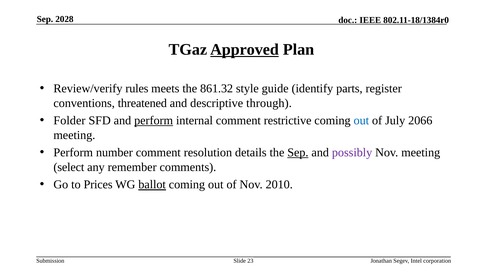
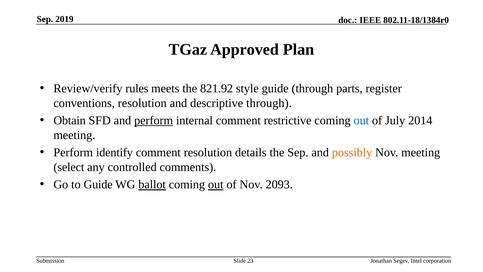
2028: 2028 -> 2019 (64, 19)
Approved underline: present -> none (245, 49)
861.32: 861.32 -> 821.92 (217, 88)
guide identify: identify -> through (312, 88)
conventions threatened: threatened -> resolution (142, 103)
Folder: Folder -> Obtain (70, 120)
2066: 2066 -> 2014 (420, 120)
number: number -> identify (114, 152)
Sep underline: present -> none (298, 152)
possibly colour: purple -> orange (352, 152)
remember: remember -> controlled (132, 167)
to Prices: Prices -> Guide (98, 184)
out underline: none -> present (216, 184)
2010: 2010 -> 2093 (279, 184)
